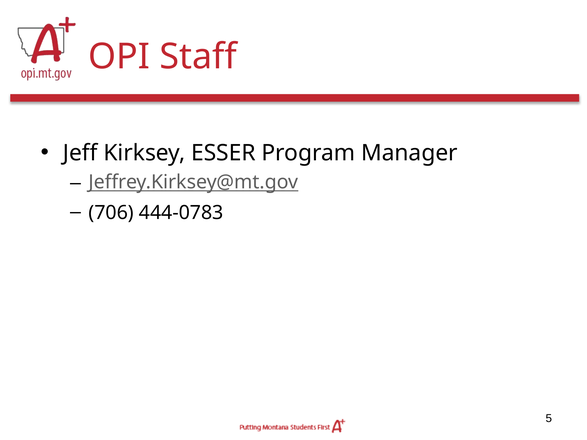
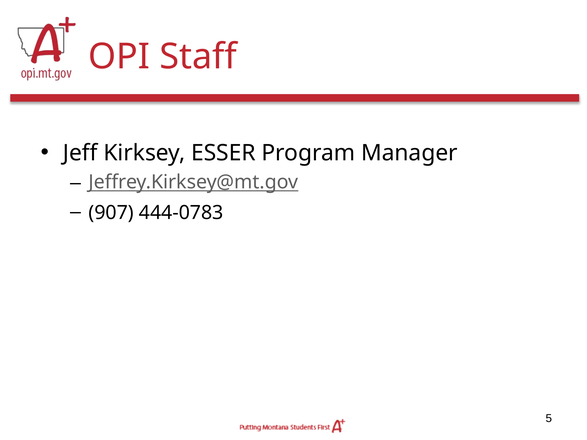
706: 706 -> 907 (111, 213)
